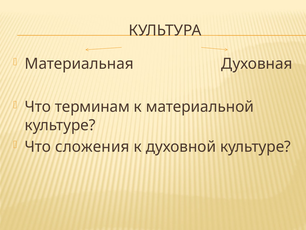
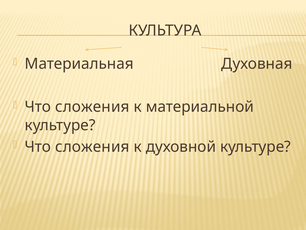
терминам: терминам -> сложения (92, 107)
